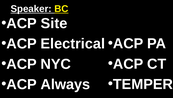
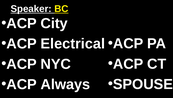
Site: Site -> City (54, 23)
TEMPER: TEMPER -> SPOUSE (143, 84)
